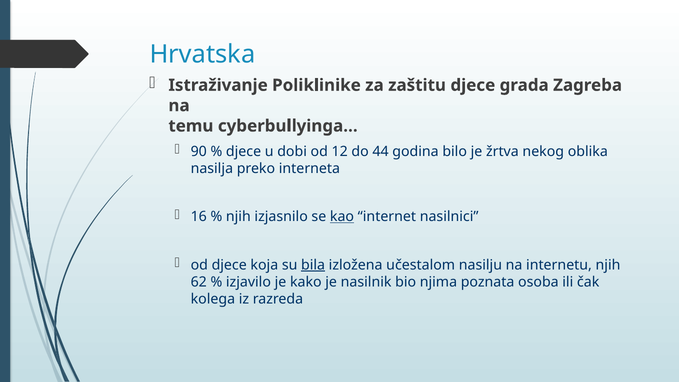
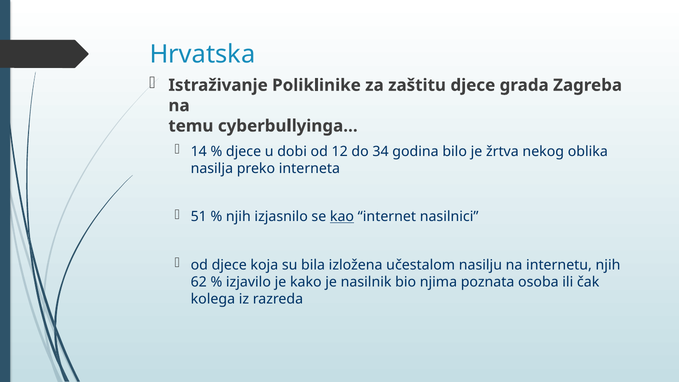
90: 90 -> 14 (199, 152)
44: 44 -> 34 (381, 152)
16: 16 -> 51 (199, 217)
bila underline: present -> none (313, 265)
